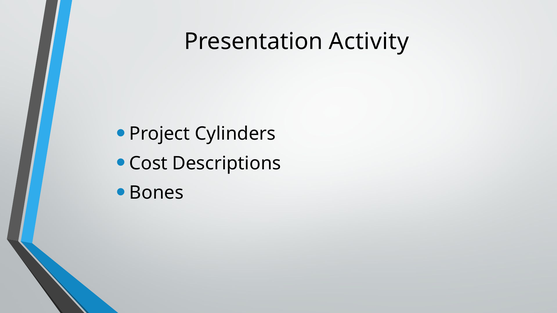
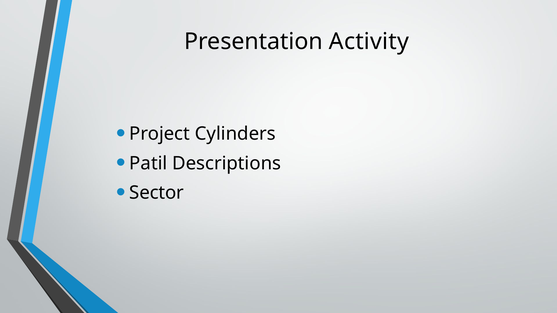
Cost: Cost -> Patil (148, 163)
Bones: Bones -> Sector (157, 193)
